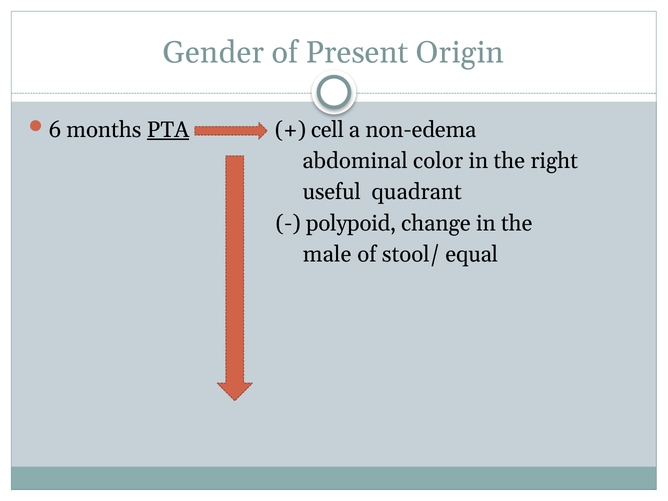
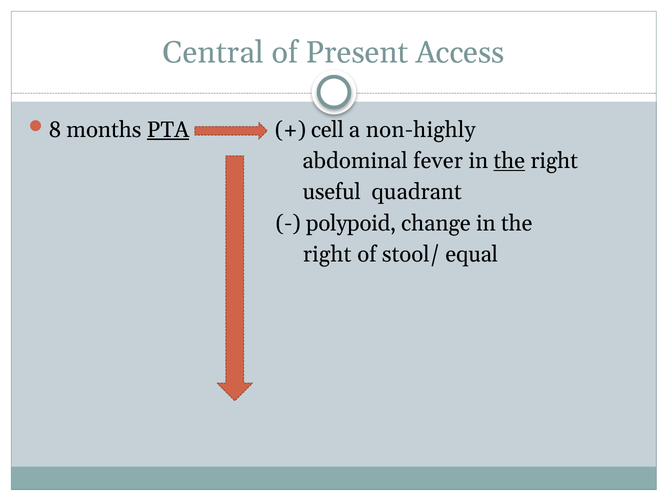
Gender: Gender -> Central (214, 53)
Origin: Origin -> Access (460, 53)
6: 6 -> 8 (55, 130)
non-edema: non-edema -> non-highly (421, 130)
color: color -> fever (438, 161)
the underline: none -> present (509, 161)
male: male -> right (327, 254)
